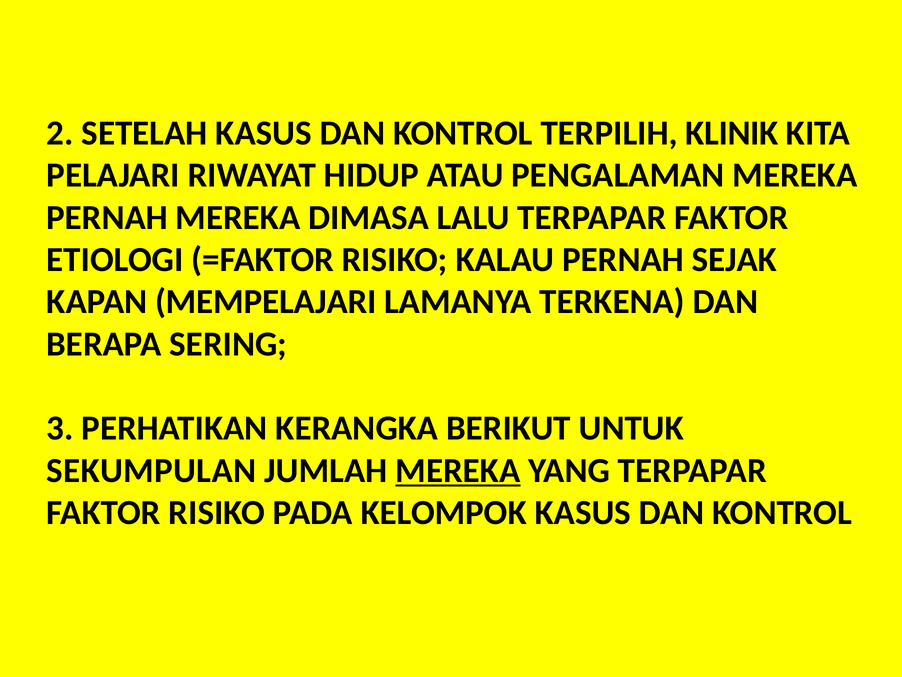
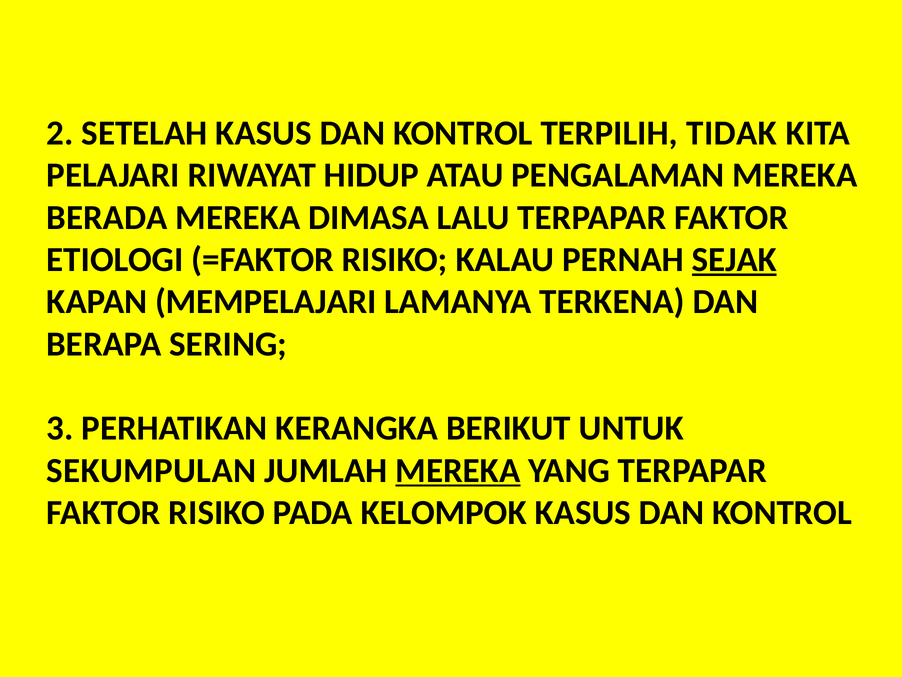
KLINIK: KLINIK -> TIDAK (732, 133)
PERNAH: PERNAH -> BERADA (107, 217)
SEJAK underline: none -> present (734, 259)
